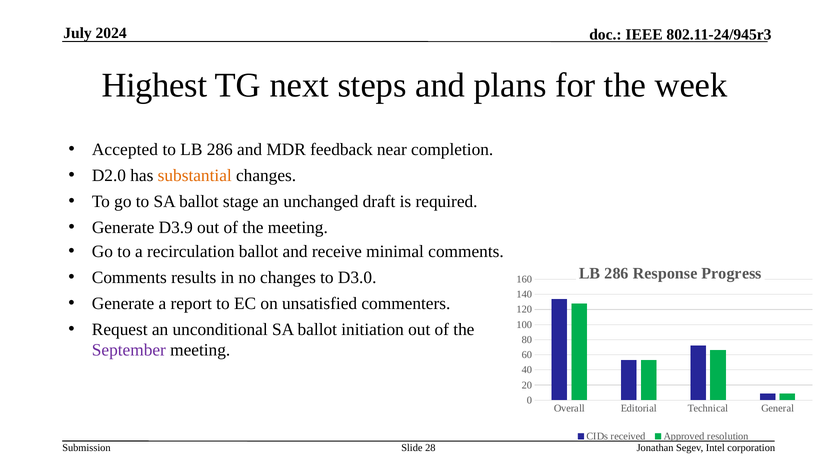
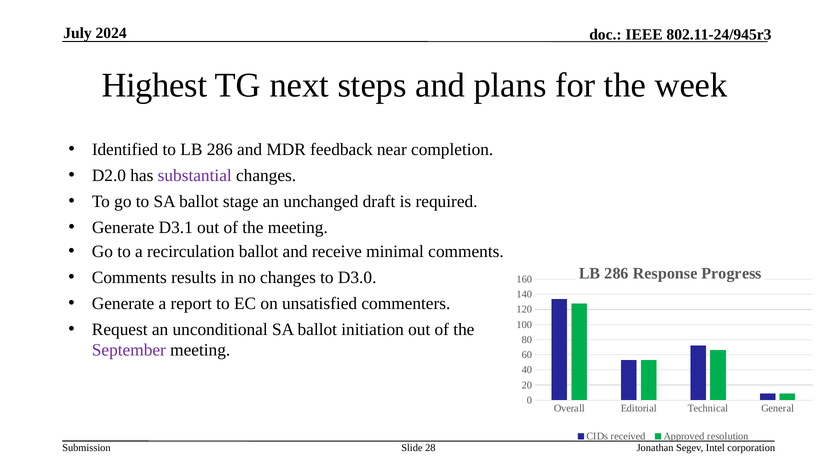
Accepted: Accepted -> Identified (125, 150)
substantial colour: orange -> purple (195, 176)
D3.9: D3.9 -> D3.1 (176, 227)
